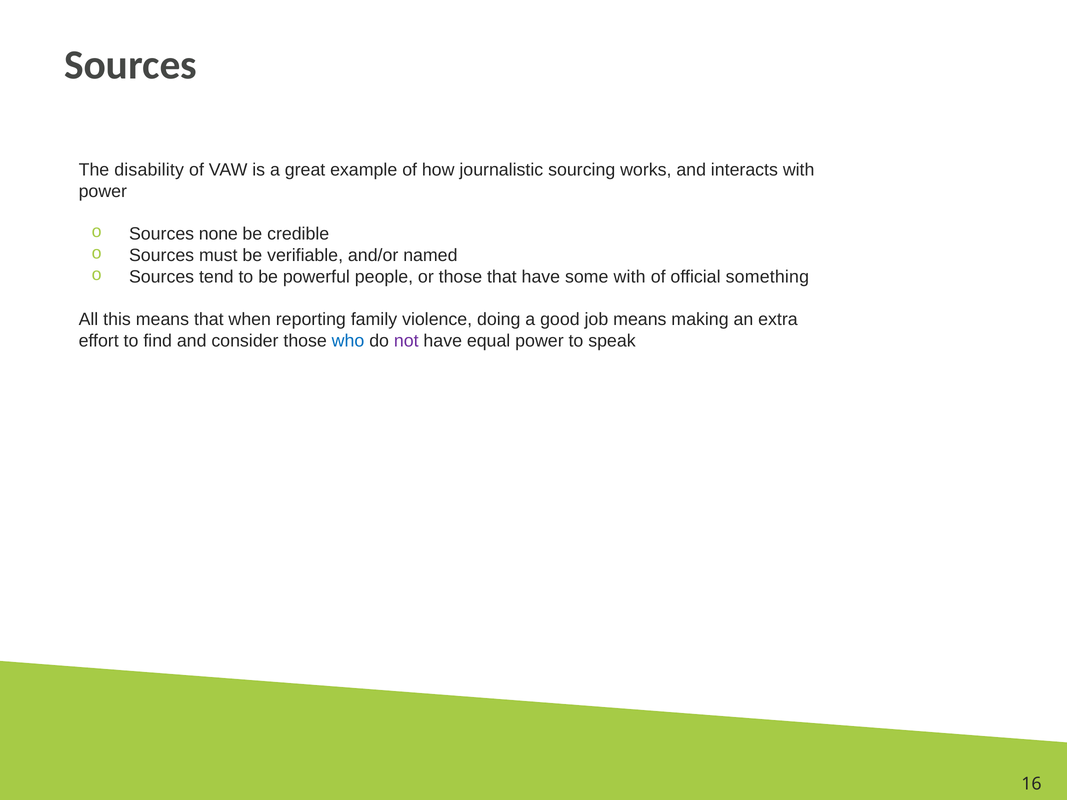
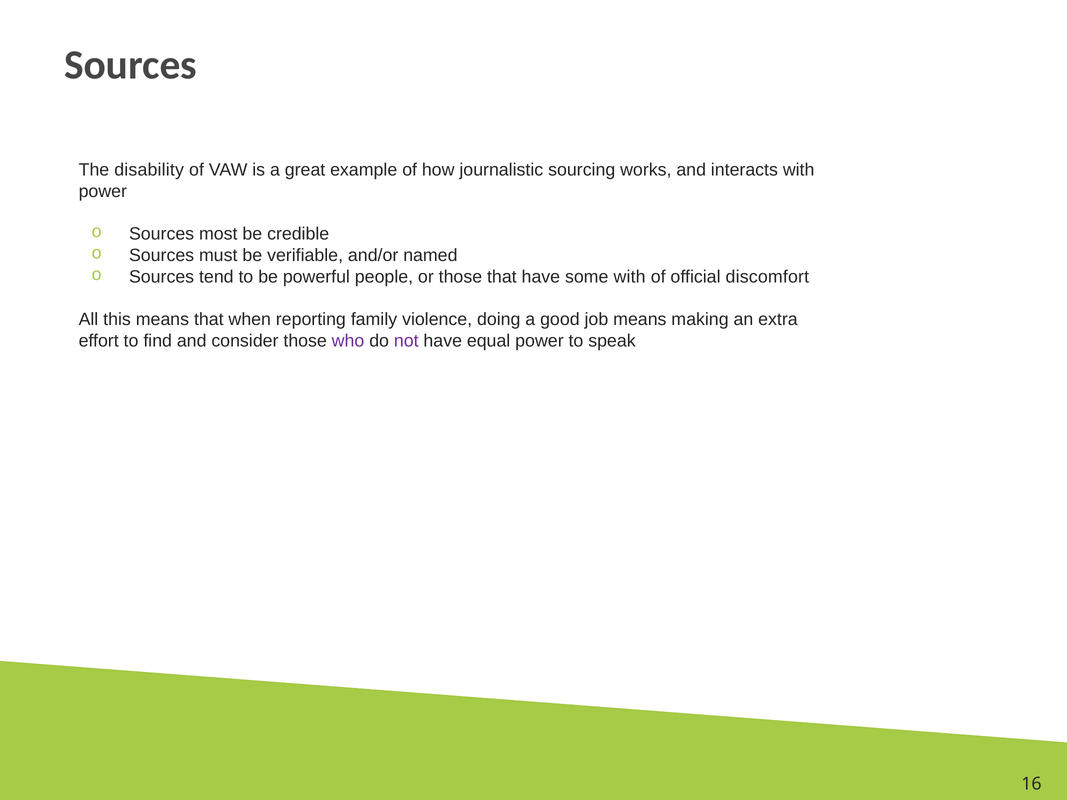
none: none -> most (218, 234)
something: something -> discomfort (767, 277)
who colour: blue -> purple (348, 341)
